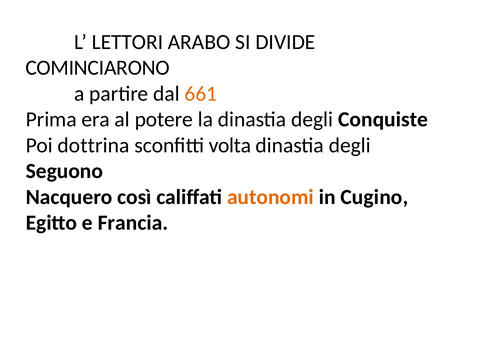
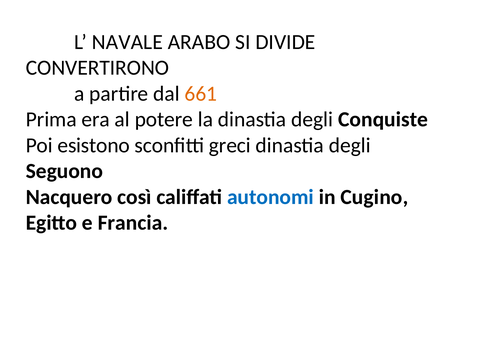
LETTORI: LETTORI -> NAVALE (127, 42)
COMINCIARONO: COMINCIARONO -> CONVERTIRONO (97, 68)
dottrina: dottrina -> esistono (94, 145)
volta: volta -> greci (230, 145)
autonomi colour: orange -> blue (270, 197)
